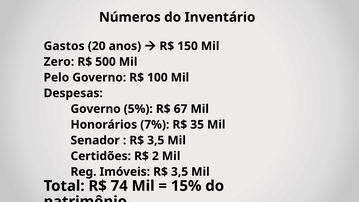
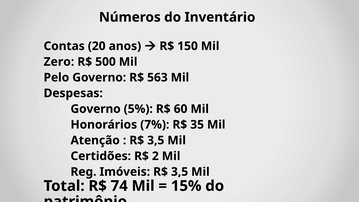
Gastos: Gastos -> Contas (64, 46)
100: 100 -> 563 (157, 77)
67: 67 -> 60 (181, 109)
Senador: Senador -> Atenção (95, 140)
